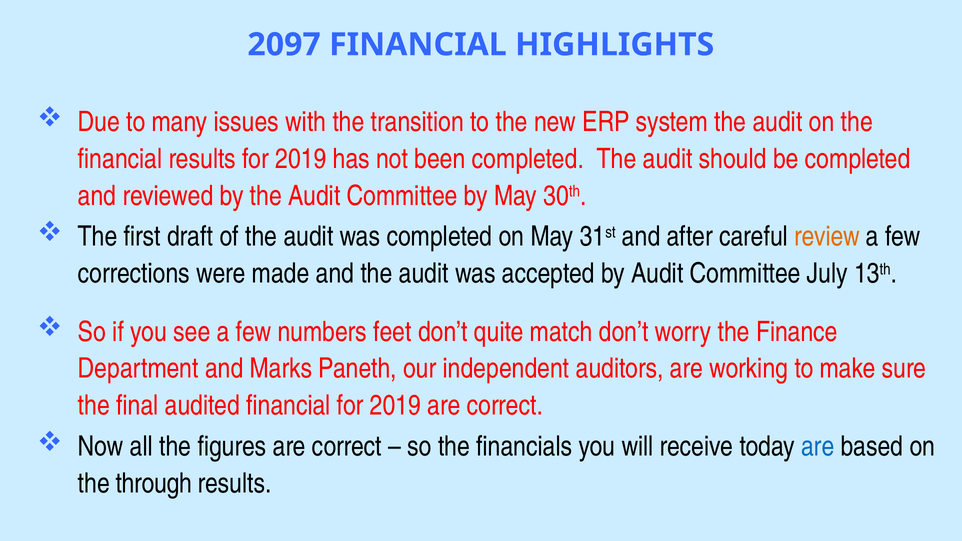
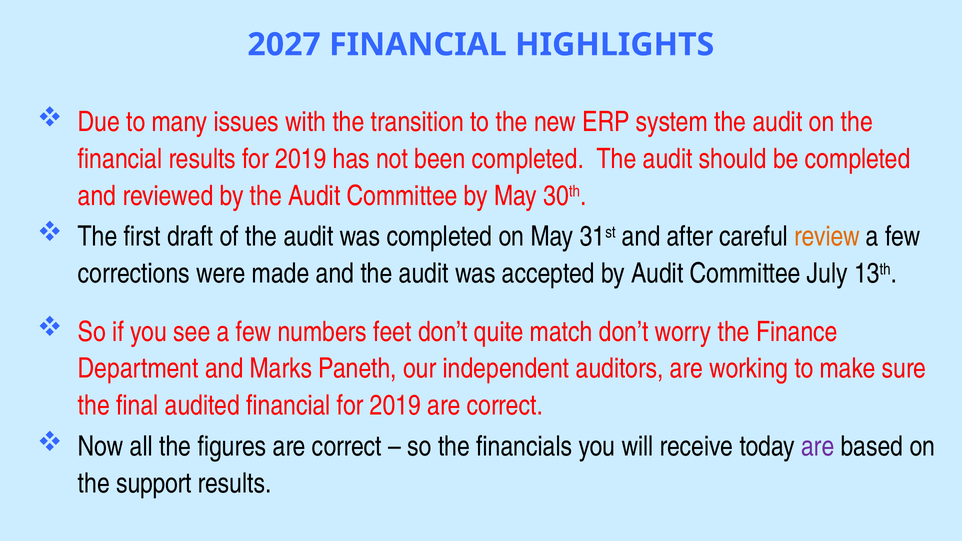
2097: 2097 -> 2027 (284, 45)
are colour: blue -> purple (818, 447)
through: through -> support (154, 484)
